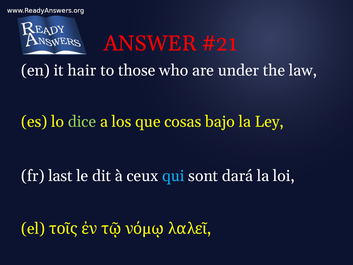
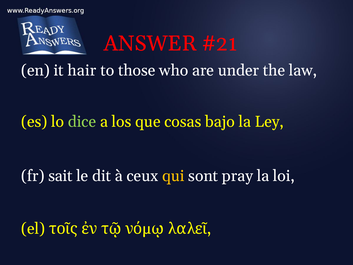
last: last -> sait (60, 176)
qui colour: light blue -> yellow (173, 176)
dará: dará -> pray (237, 176)
